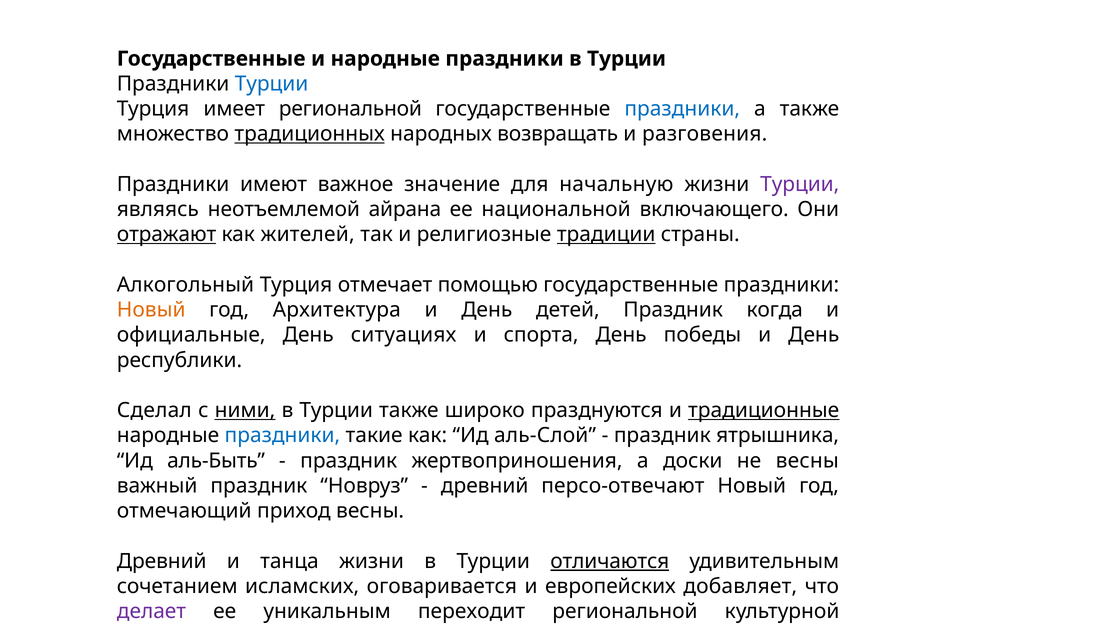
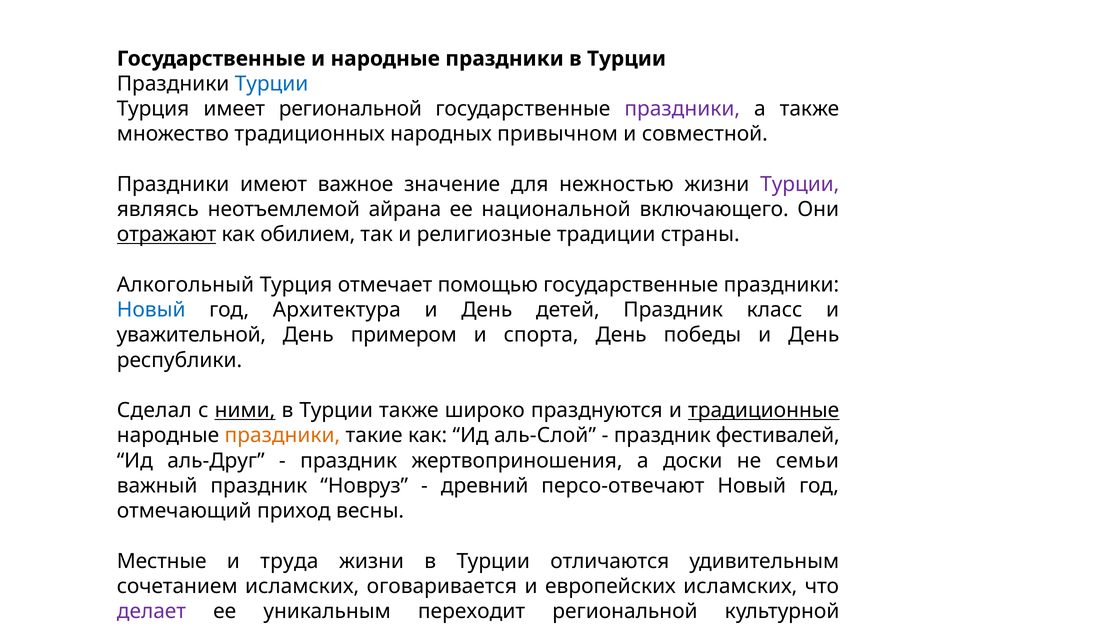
праздники colour: blue -> purple (682, 109)
традиционных underline: present -> none (310, 134)
возвращать: возвращать -> привычном (558, 134)
разговения: разговения -> совместной (705, 134)
начальную: начальную -> нежностью (616, 184)
жителей: жителей -> обилием (308, 235)
традиции underline: present -> none (606, 235)
Новый colour: orange -> blue (151, 310)
когда: когда -> класс (775, 310)
официальные: официальные -> уважительной (191, 335)
ситуациях: ситуациях -> примером (404, 335)
праздники colour: blue -> orange (282, 436)
ятрышника: ятрышника -> фестивалей (778, 436)
аль-Быть: аль-Быть -> аль-Друг (216, 461)
не весны: весны -> семьи (807, 461)
Древний: Древний -> Местные (162, 561)
танца: танца -> труда (289, 561)
отличаются underline: present -> none (610, 561)
европейских добавляет: добавляет -> исламских (740, 587)
